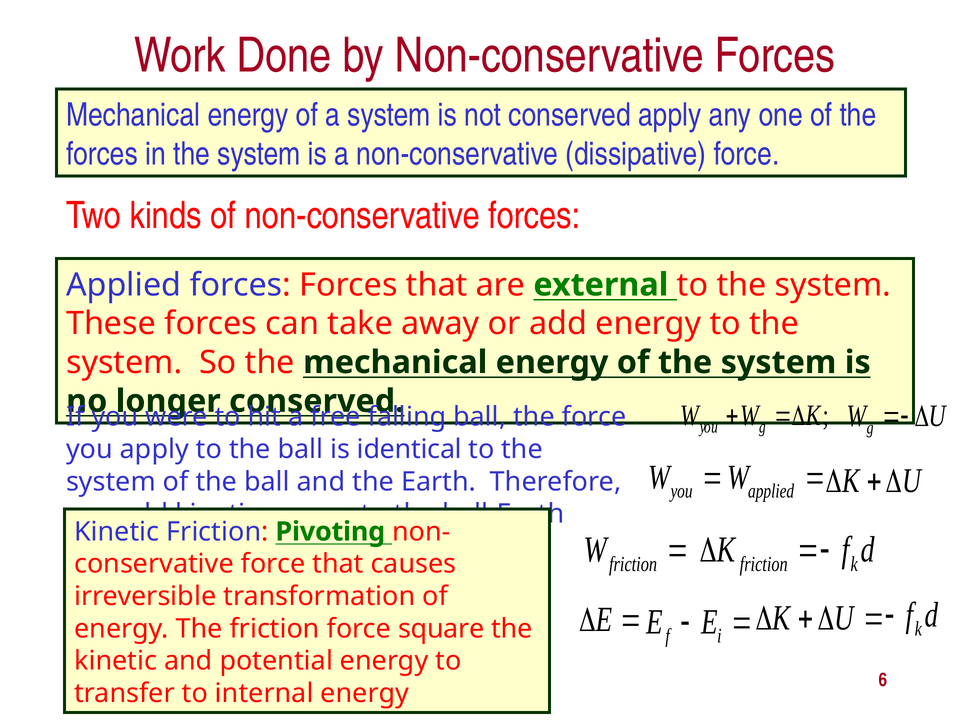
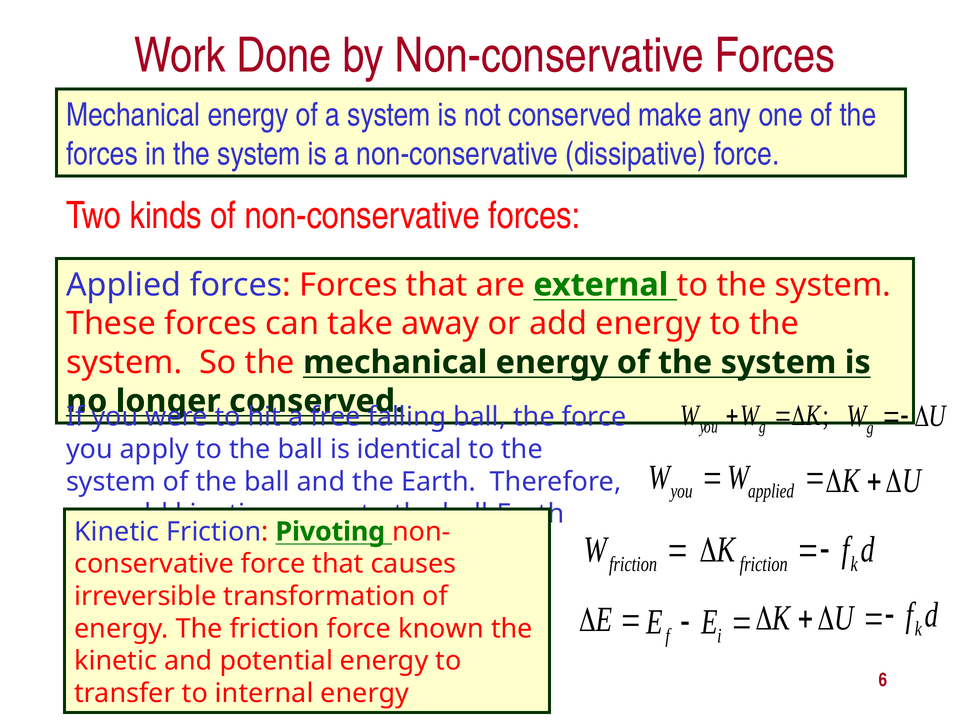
conserved apply: apply -> make (670, 115)
square: square -> known (441, 629)
